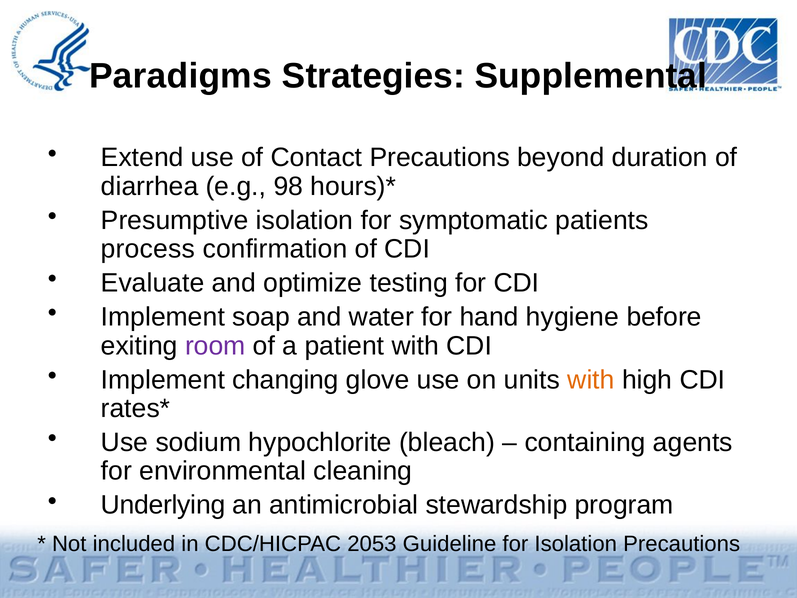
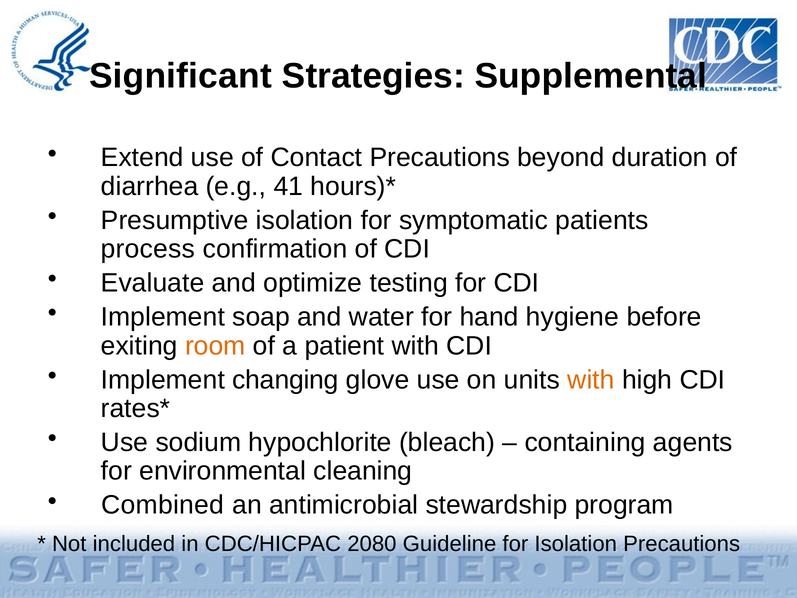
Paradigms: Paradigms -> Significant (180, 76)
98: 98 -> 41 (288, 186)
room colour: purple -> orange (215, 346)
Underlying: Underlying -> Combined (163, 505)
2053: 2053 -> 2080 (372, 543)
